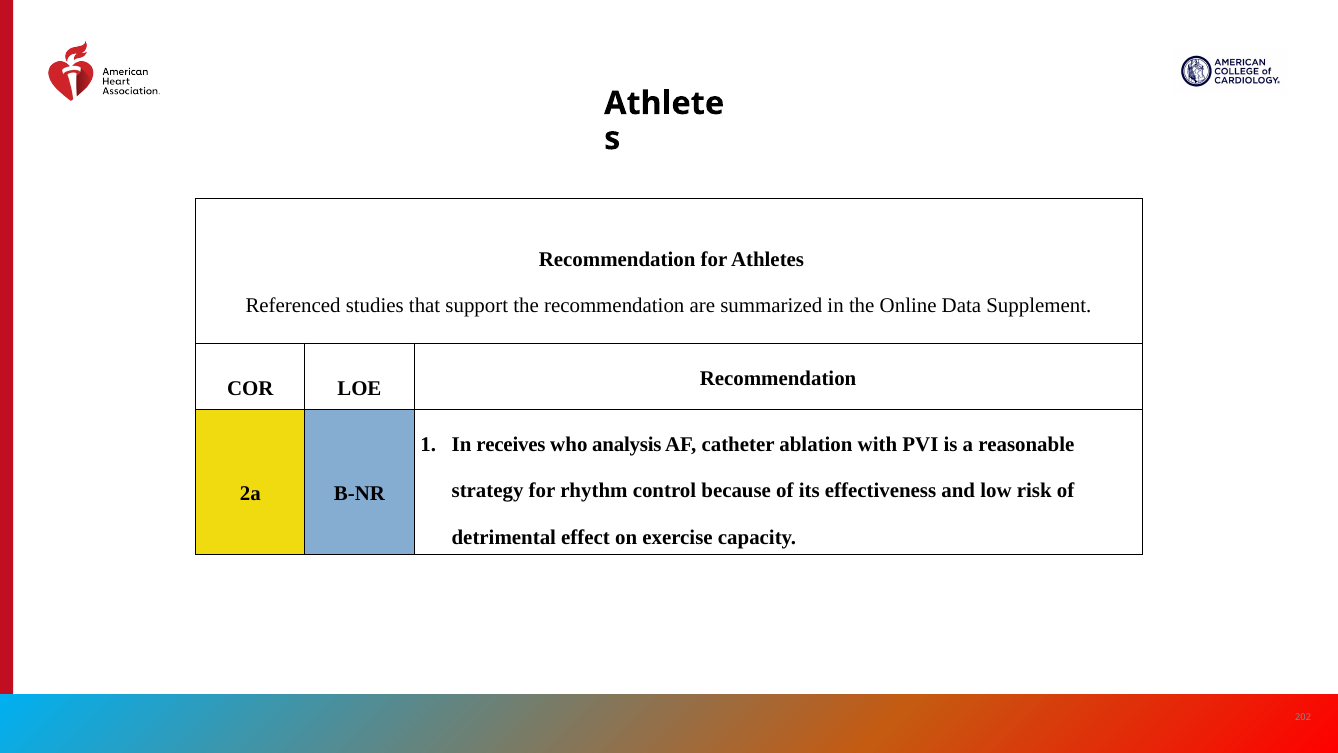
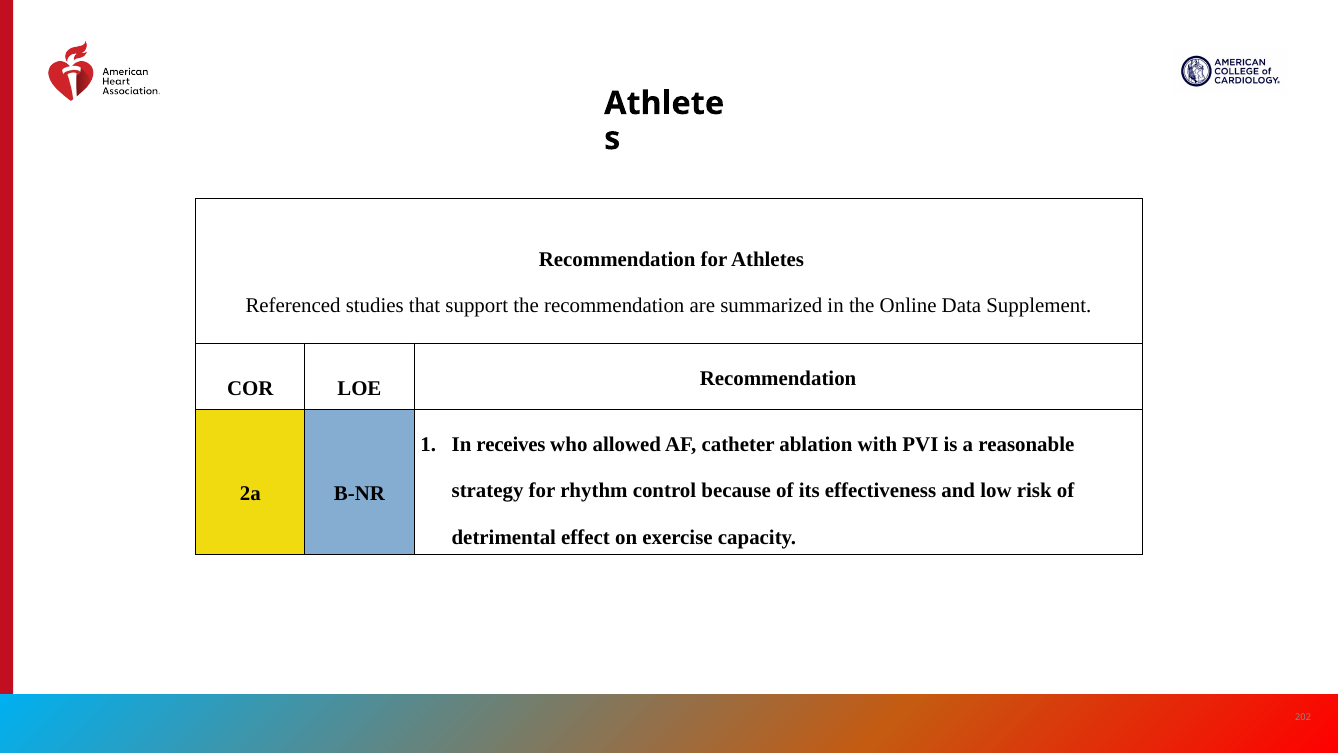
analysis: analysis -> allowed (627, 444)
